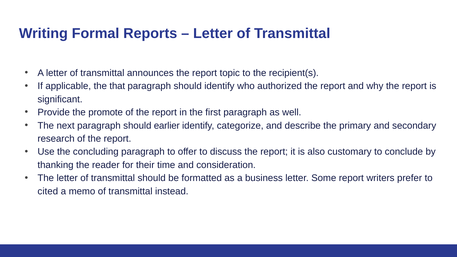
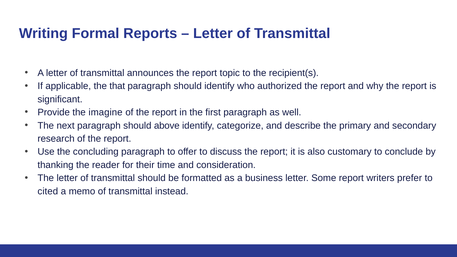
promote: promote -> imagine (106, 112)
earlier: earlier -> above (167, 126)
